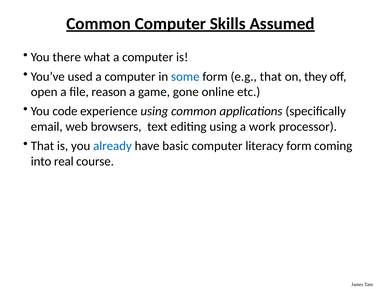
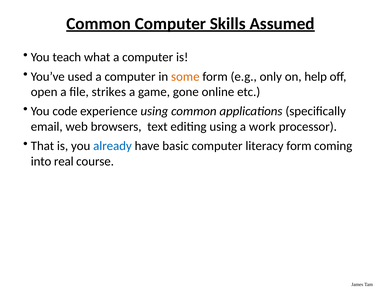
there: there -> teach (67, 57)
some colour: blue -> orange (185, 77)
e.g that: that -> only (271, 77)
they: they -> help (316, 77)
reason: reason -> strikes (109, 92)
